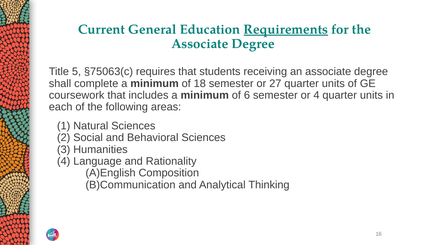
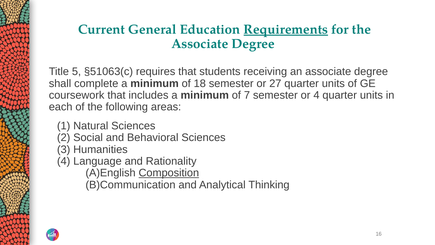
§75063(c: §75063(c -> §51063(c (109, 72)
6: 6 -> 7 (247, 95)
Composition underline: none -> present (169, 173)
